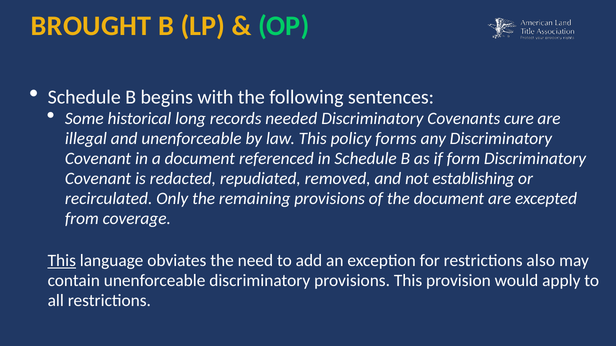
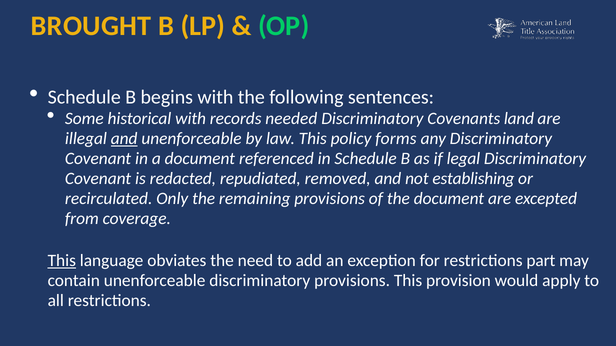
historical long: long -> with (191, 119)
cure: cure -> land (519, 119)
and underline: none -> present (124, 139)
form: form -> legal (463, 159)
also: also -> part (541, 261)
